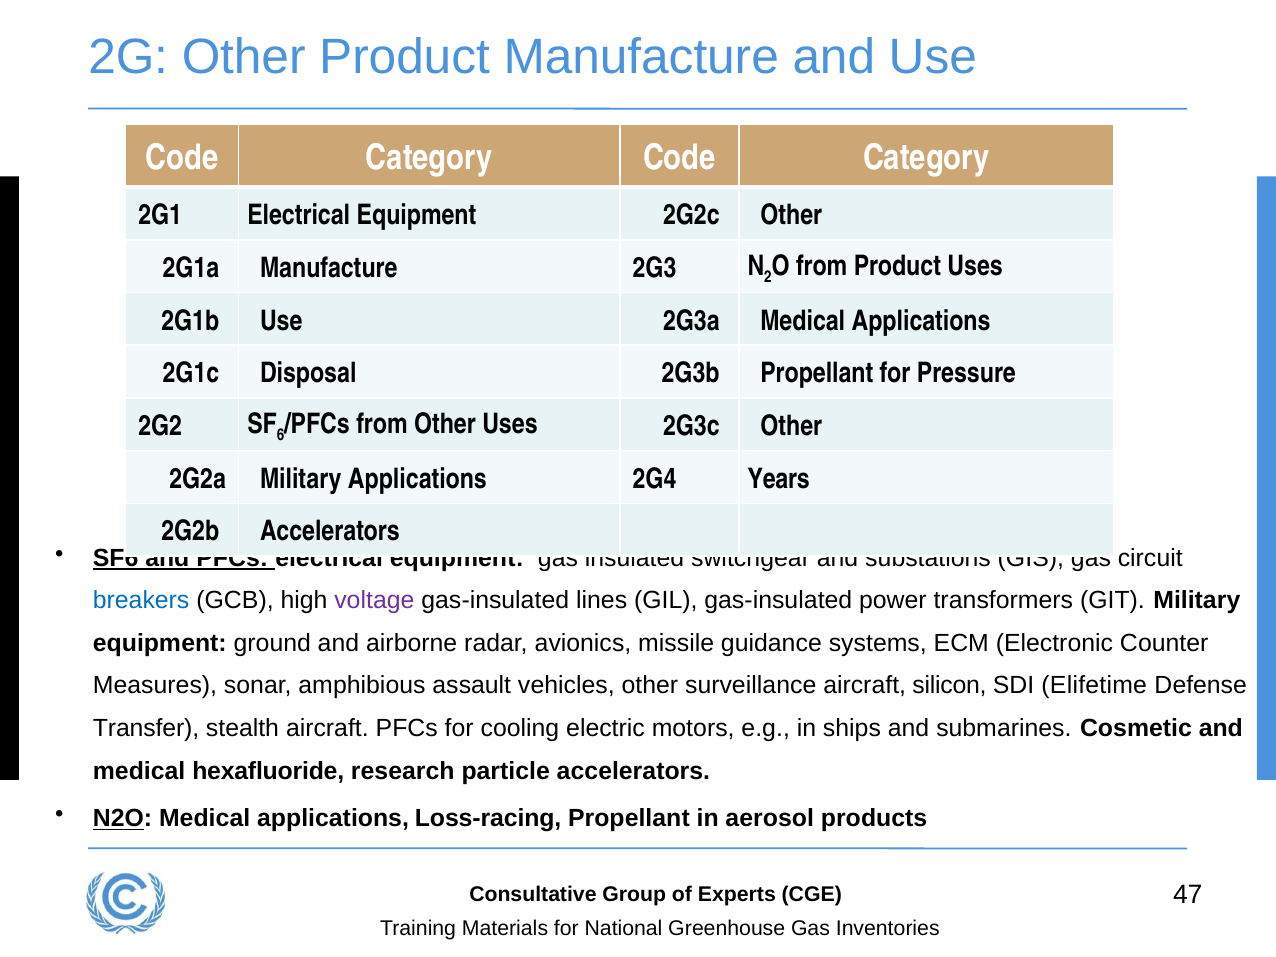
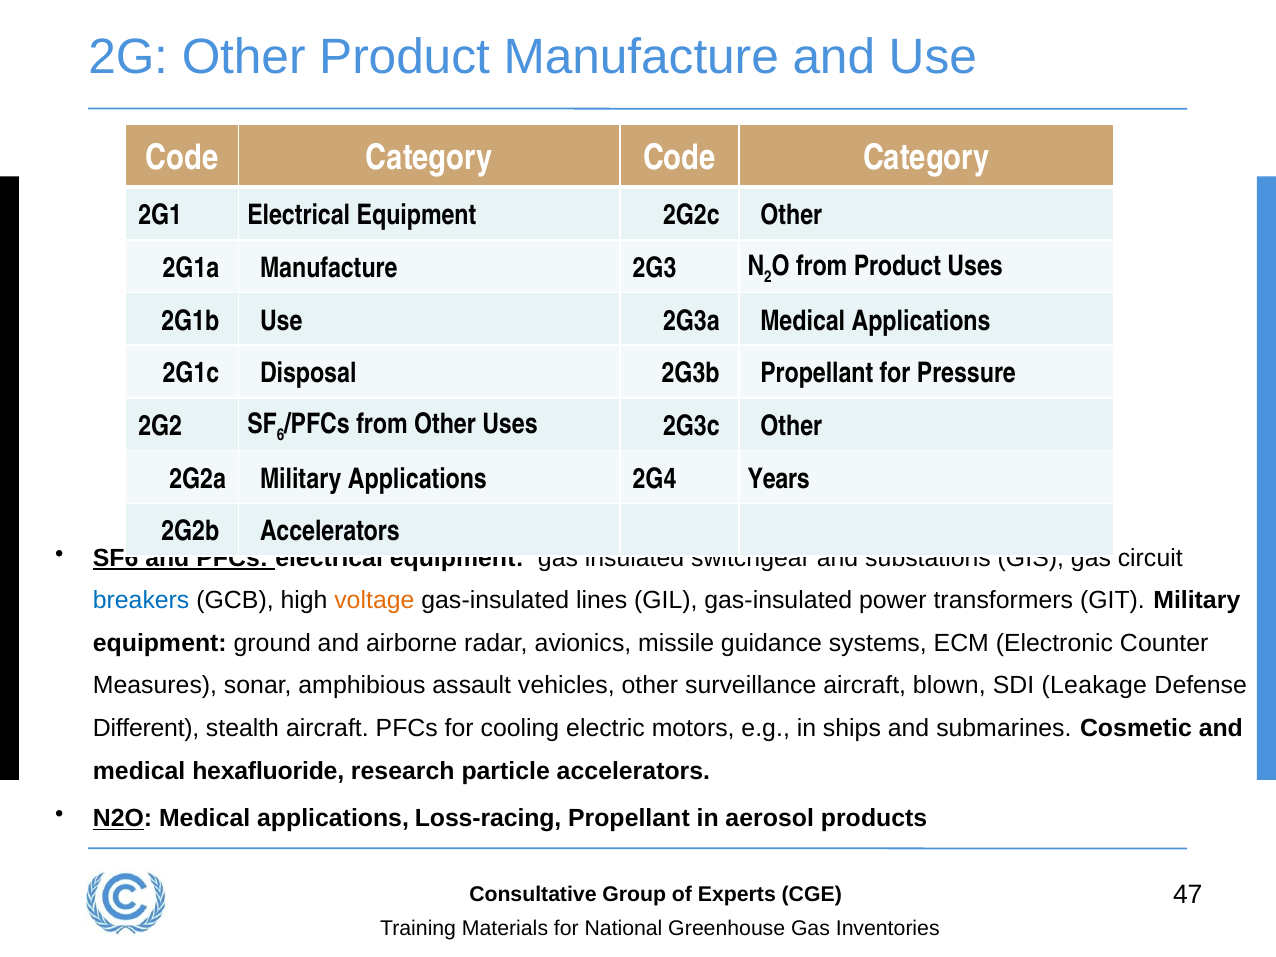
voltage colour: purple -> orange (374, 601)
silicon: silicon -> blown (949, 686)
Elifetime: Elifetime -> Leakage (1094, 686)
Transfer: Transfer -> Different (146, 728)
